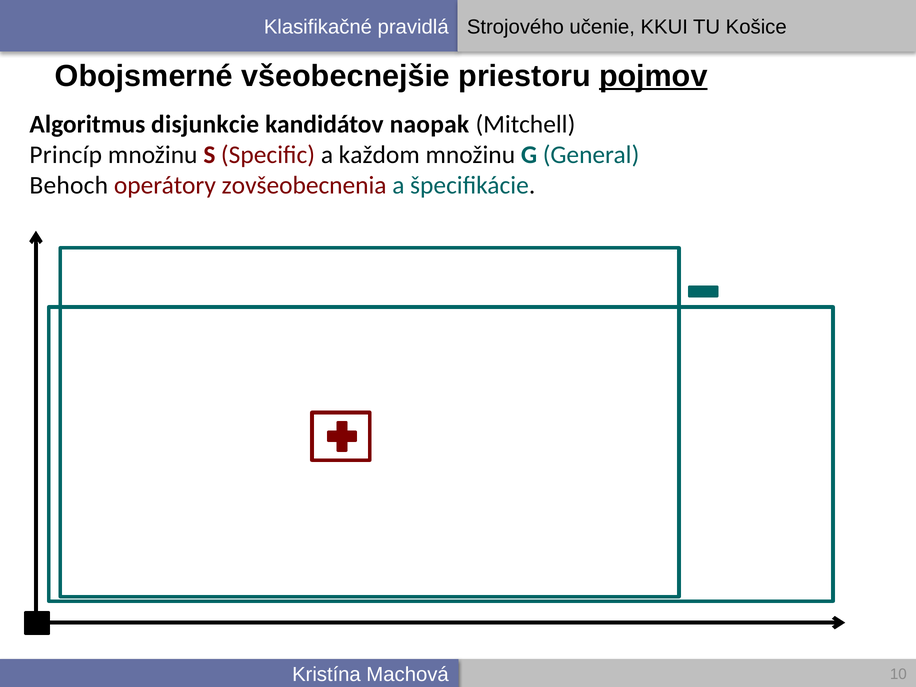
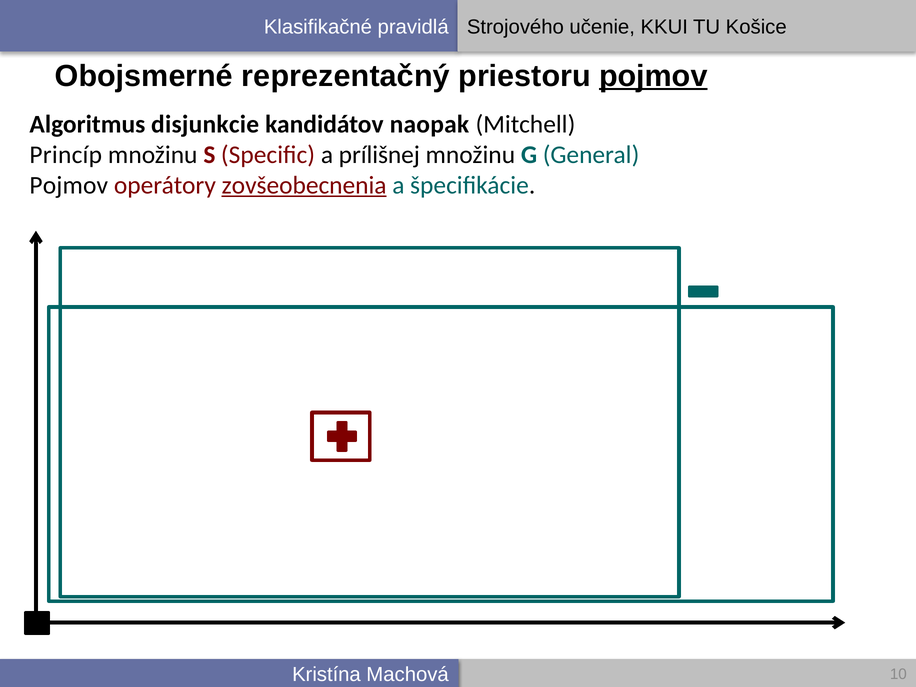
všeobecnejšie: všeobecnejšie -> reprezentačný (346, 76)
každom: každom -> prílišnej (379, 155)
Behoch: Behoch -> Pojmov (69, 185)
zovšeobecnenia underline: none -> present (304, 185)
